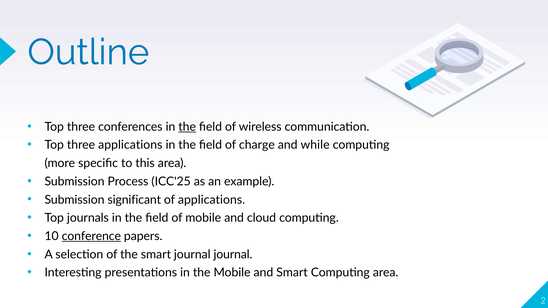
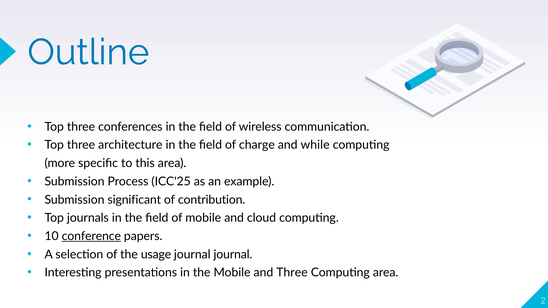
the underline: present -> none (187, 127)
three applications: applications -> architecture (130, 145)
of applications: applications -> contribution (212, 200)
the smart: smart -> usage (156, 255)
and Smart: Smart -> Three (292, 273)
